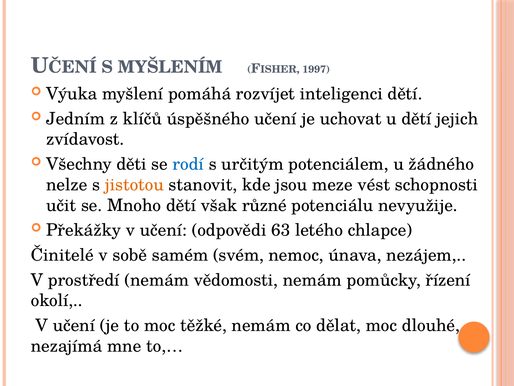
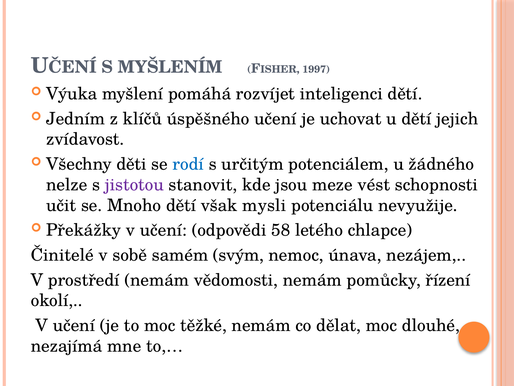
jistotou colour: orange -> purple (134, 185)
různé: různé -> mysli (264, 205)
63: 63 -> 58 (281, 230)
svém: svém -> svým (238, 255)
